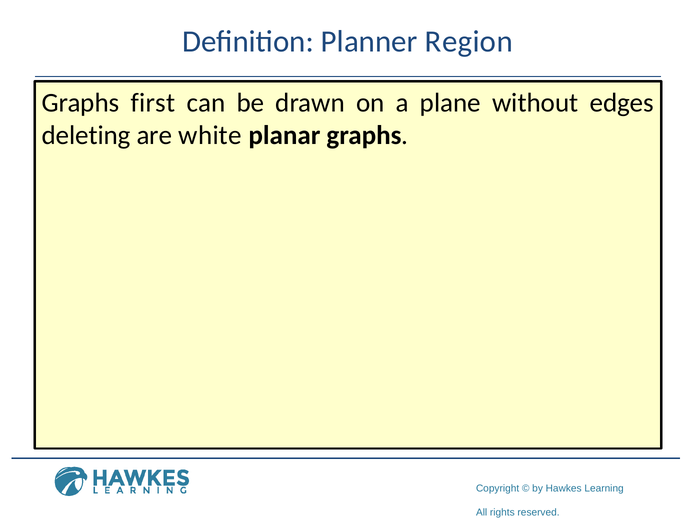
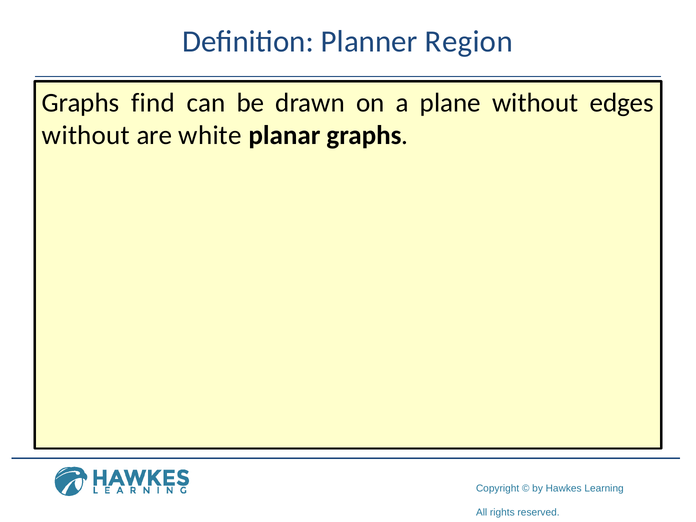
first: first -> find (153, 103)
deleting: deleting -> without (86, 135)
